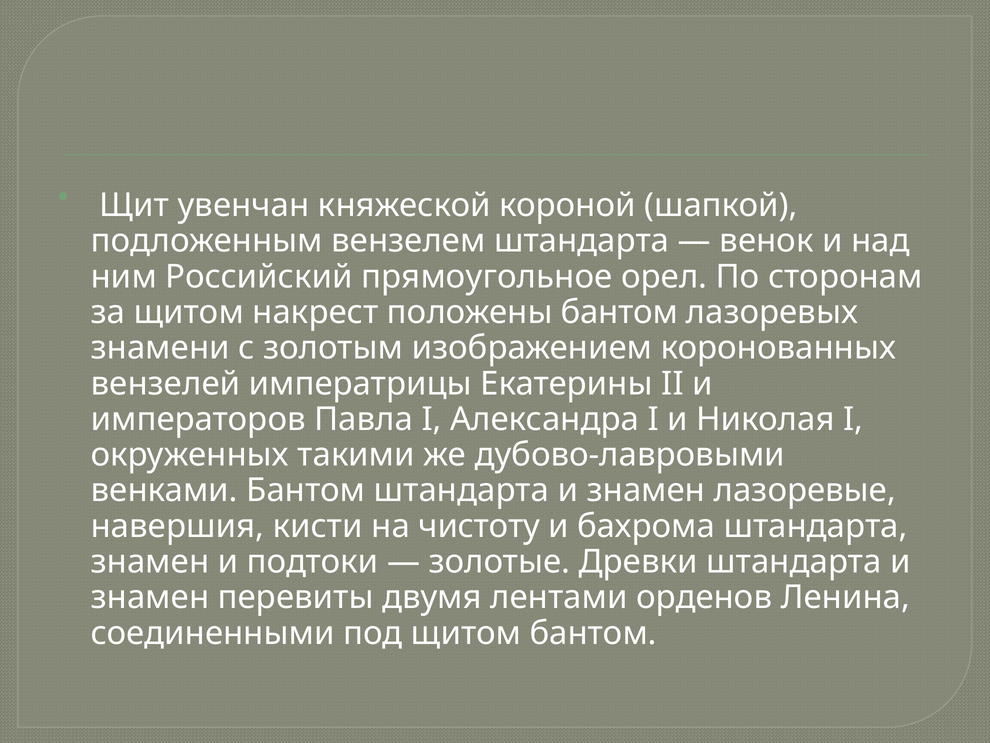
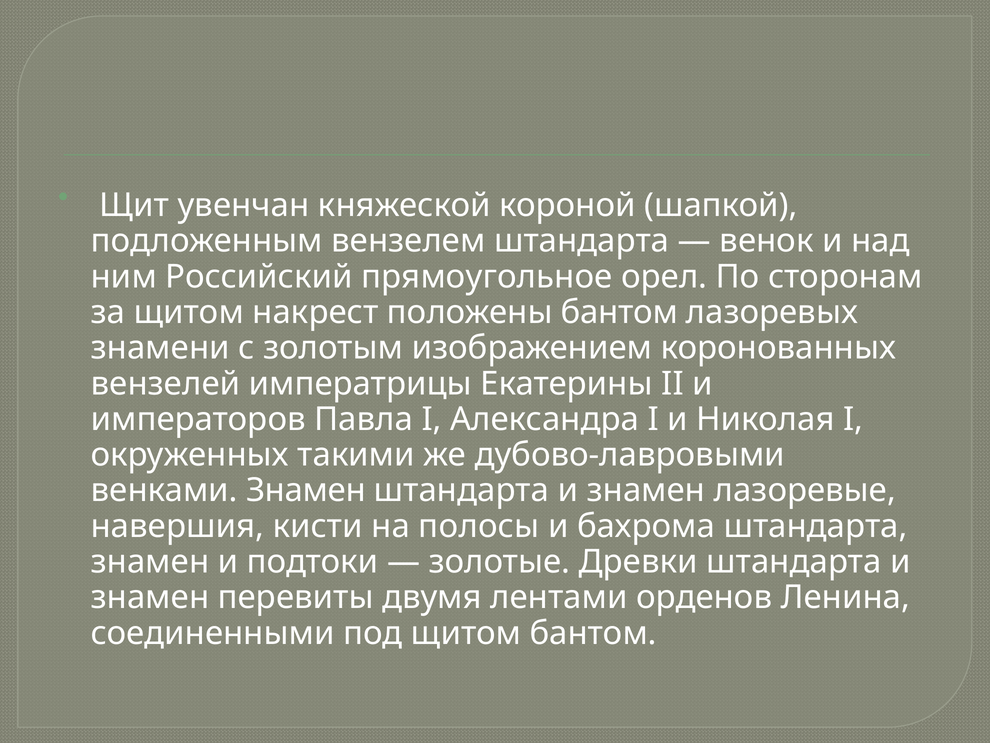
венками Бантом: Бантом -> Знамен (306, 490)
чистоту: чистоту -> полосы (479, 526)
